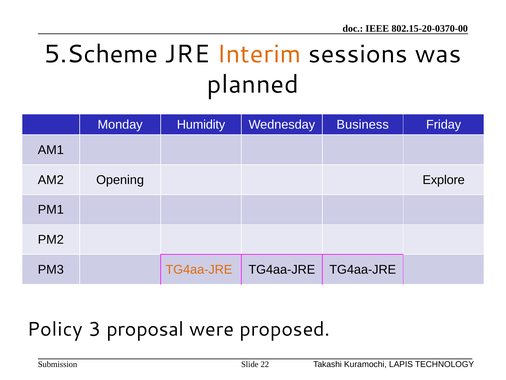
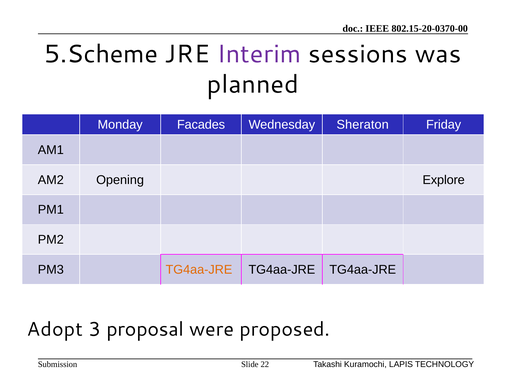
Interim colour: orange -> purple (259, 54)
Humidity: Humidity -> Facades (201, 125)
Business: Business -> Sheraton (363, 125)
Policy: Policy -> Adopt (55, 329)
